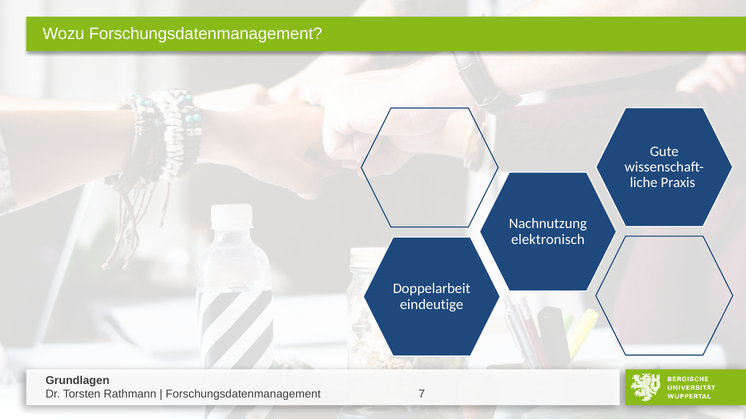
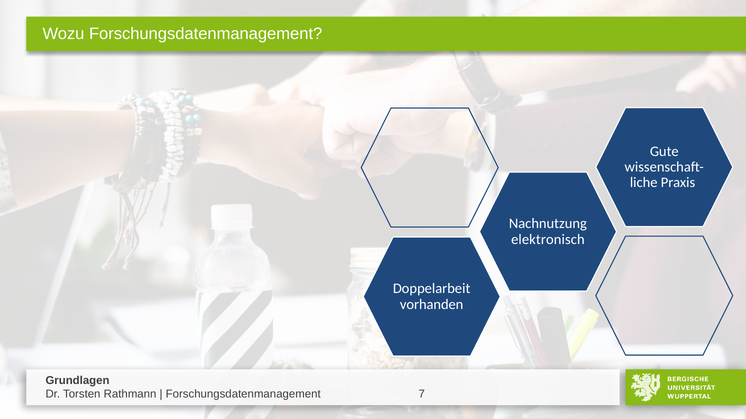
eindeutige: eindeutige -> vorhanden (432, 305)
